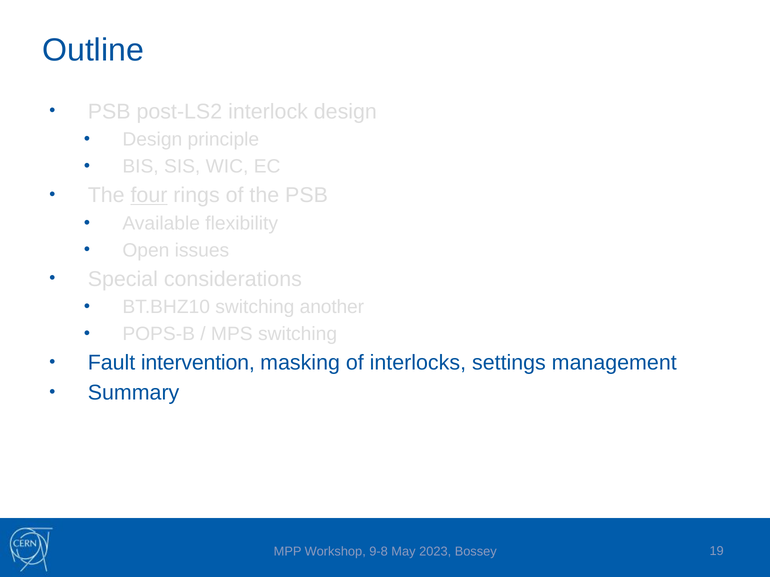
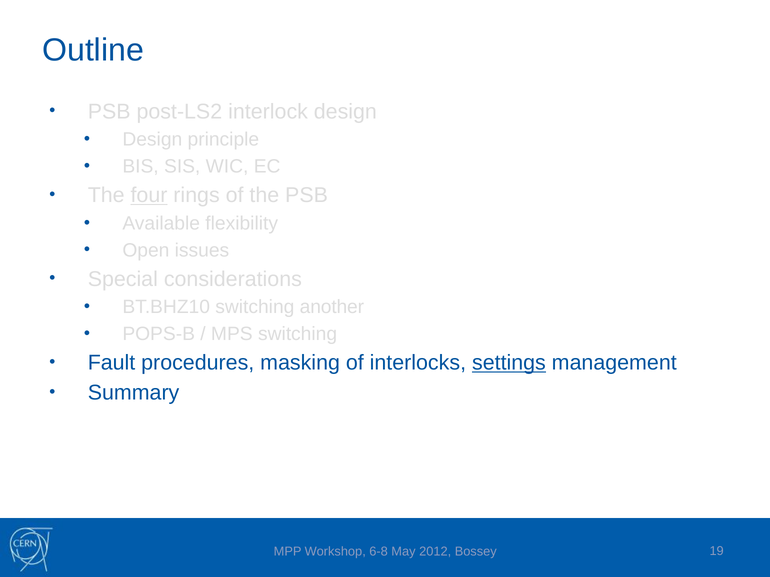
intervention: intervention -> procedures (198, 363)
settings underline: none -> present (509, 363)
9-8: 9-8 -> 6-8 (379, 552)
2023: 2023 -> 2012 (435, 552)
